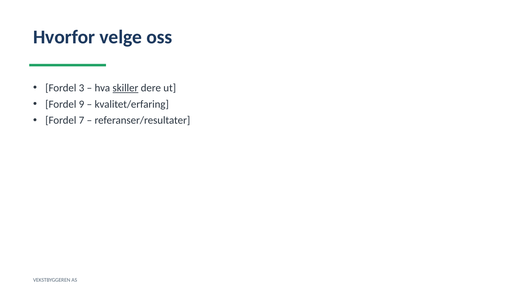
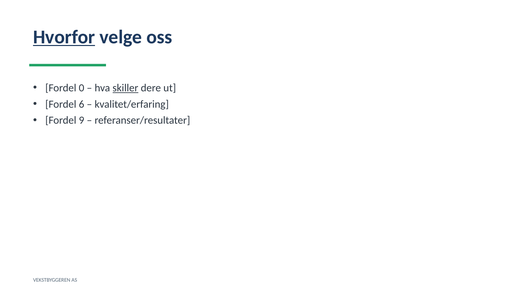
Hvorfor underline: none -> present (64, 37)
3: 3 -> 0 (82, 88)
9: 9 -> 6 (82, 104)
7: 7 -> 9 (82, 121)
